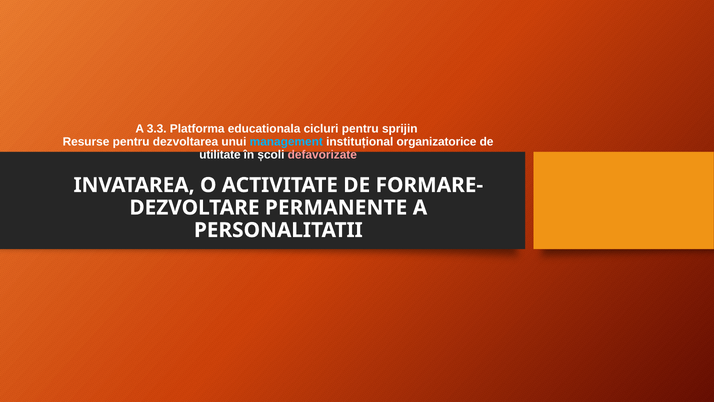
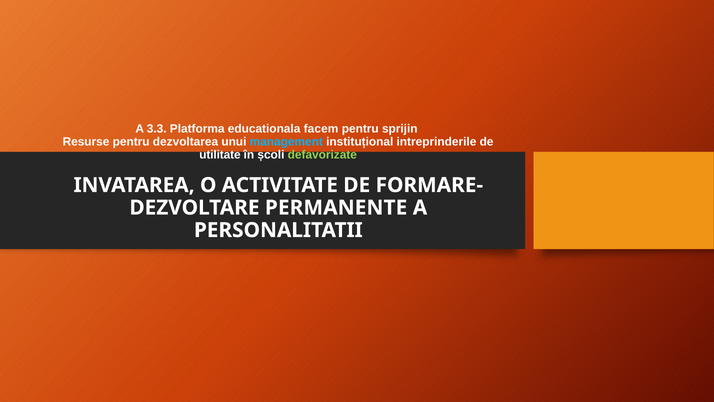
cicluri: cicluri -> facem (321, 129)
organizatorice: organizatorice -> intreprinderile (436, 142)
defavorizate colour: pink -> light green (322, 155)
